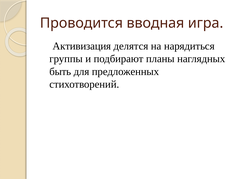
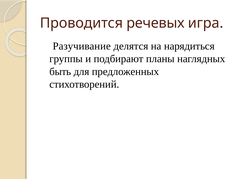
вводная: вводная -> речевых (155, 23)
Активизация: Активизация -> Разучивание (82, 46)
